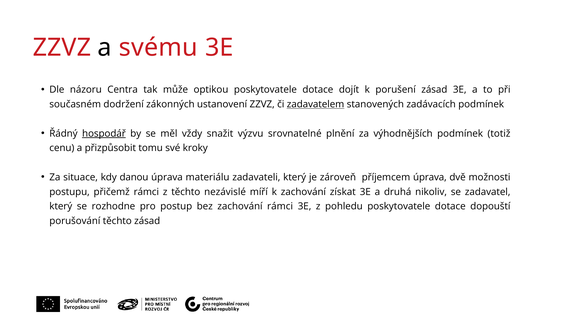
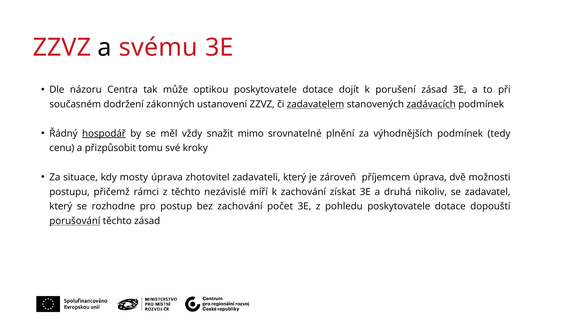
zadávacích underline: none -> present (431, 104)
výzvu: výzvu -> mimo (251, 134)
totiž: totiž -> tedy (499, 134)
danou: danou -> mosty (134, 177)
materiálu: materiálu -> zhotovitel (208, 177)
zachování rámci: rámci -> počet (280, 207)
porušování underline: none -> present (75, 221)
